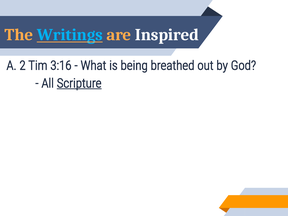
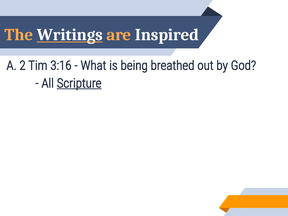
Writings colour: light blue -> white (70, 35)
